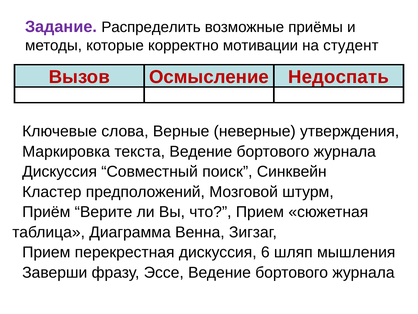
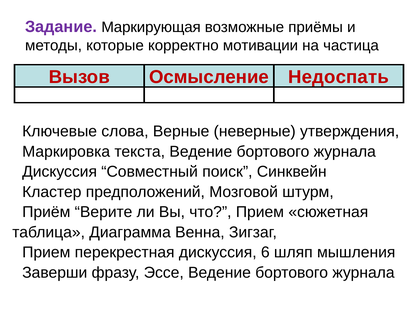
Распределить: Распределить -> Маркирующая (151, 27)
студент: студент -> частица (351, 46)
